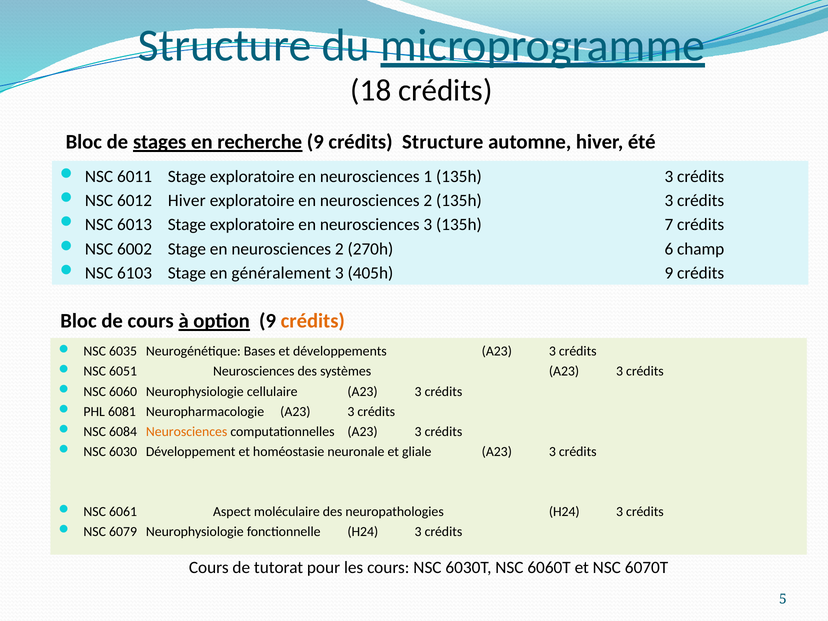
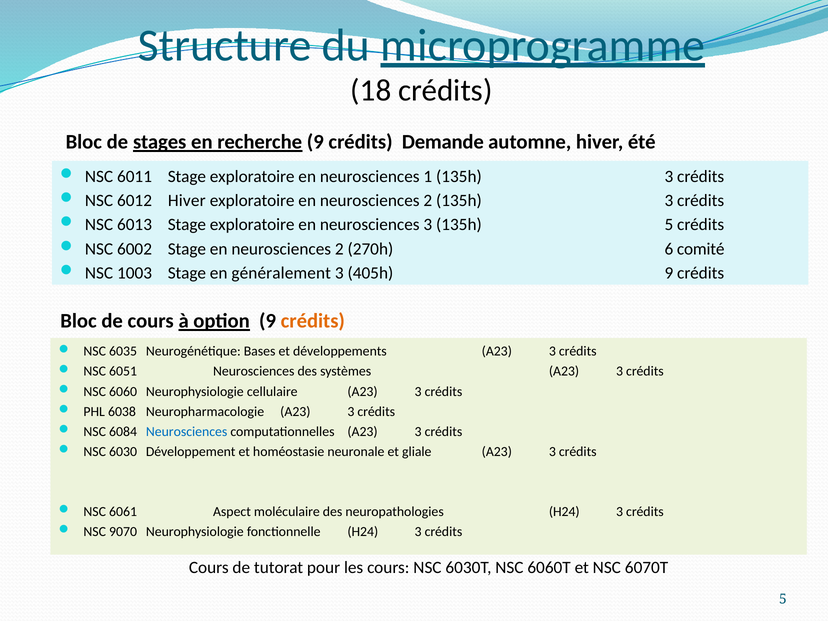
crédits Structure: Structure -> Demande (443, 142)
135h 7: 7 -> 5 (669, 225)
champ: champ -> comité (701, 249)
6103: 6103 -> 1003 (135, 273)
6081: 6081 -> 6038 (122, 411)
Neurosciences colour: orange -> blue (187, 431)
6079: 6079 -> 9070 (123, 532)
